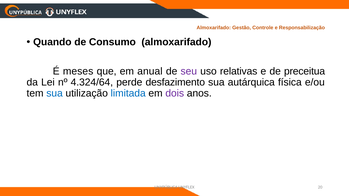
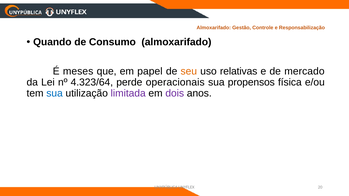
anual: anual -> papel (150, 71)
seu colour: purple -> orange (189, 71)
preceitua: preceitua -> mercado (304, 71)
4.324/64: 4.324/64 -> 4.323/64 (92, 82)
desfazimento: desfazimento -> operacionais (175, 82)
autárquica: autárquica -> propensos (251, 82)
limitada colour: blue -> purple (128, 93)
